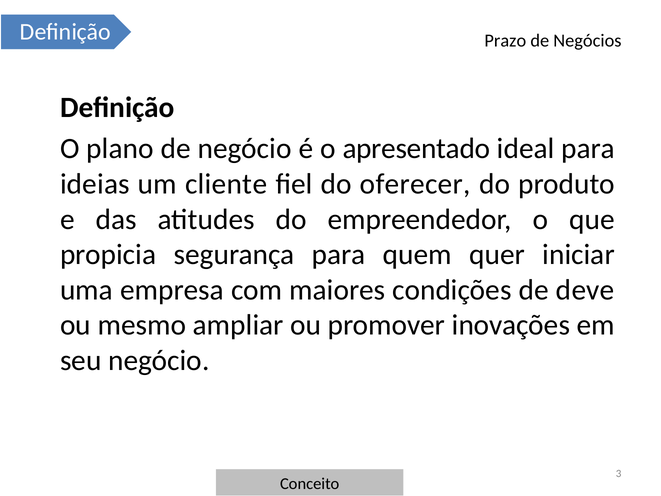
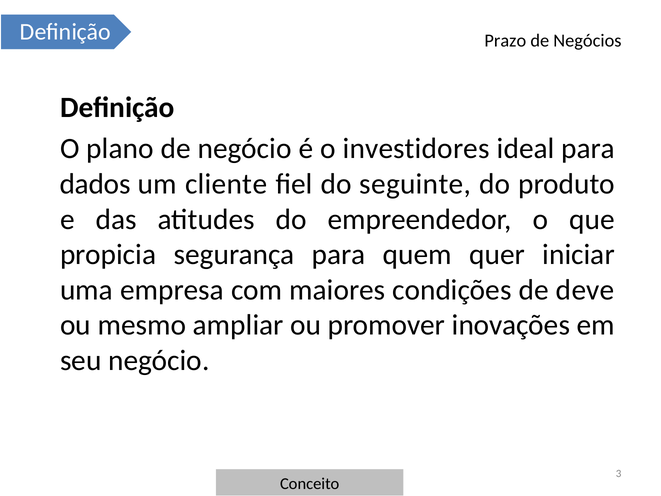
apresentado: apresentado -> investidores (416, 149)
ideias: ideias -> dados (95, 184)
oferecer: oferecer -> seguinte (415, 184)
